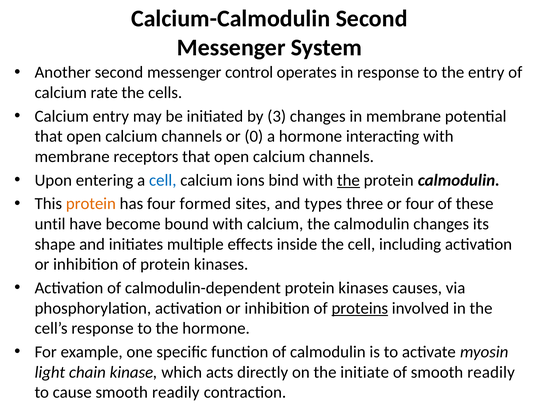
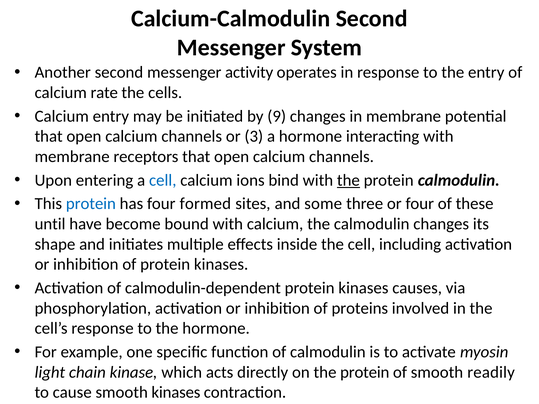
control: control -> activity (249, 72)
3: 3 -> 9 (277, 116)
0: 0 -> 3 (254, 136)
protein colour: orange -> blue (91, 204)
types: types -> some (323, 204)
proteins underline: present -> none (360, 308)
on the initiate: initiate -> protein (365, 372)
cause smooth readily: readily -> kinases (176, 393)
